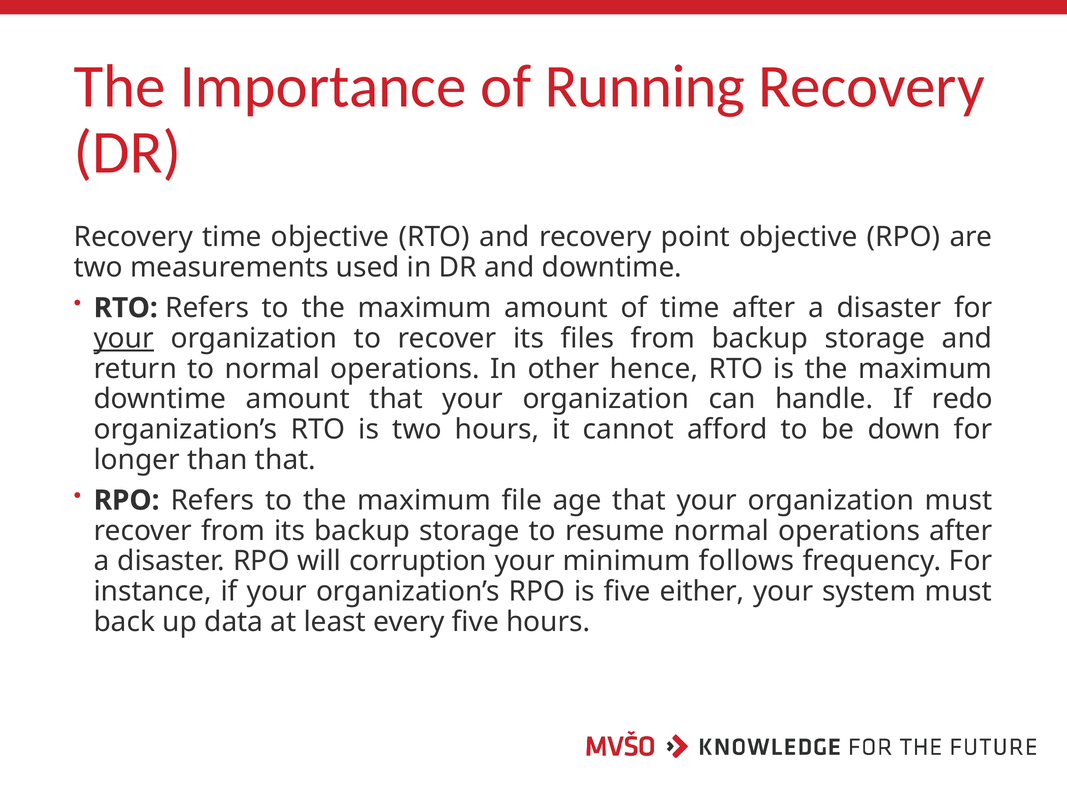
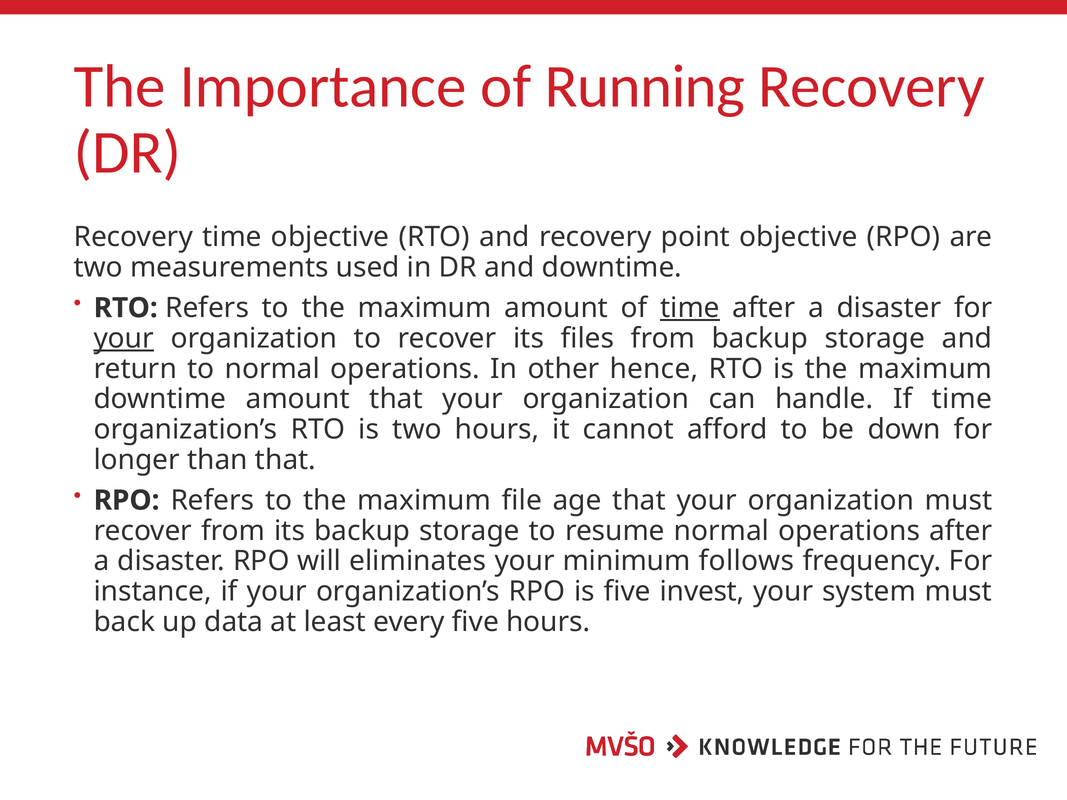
time underline: none -> present (690, 308)
If redo: redo -> time (962, 399)
corruption: corruption -> eliminates (418, 561)
either: either -> invest (702, 592)
